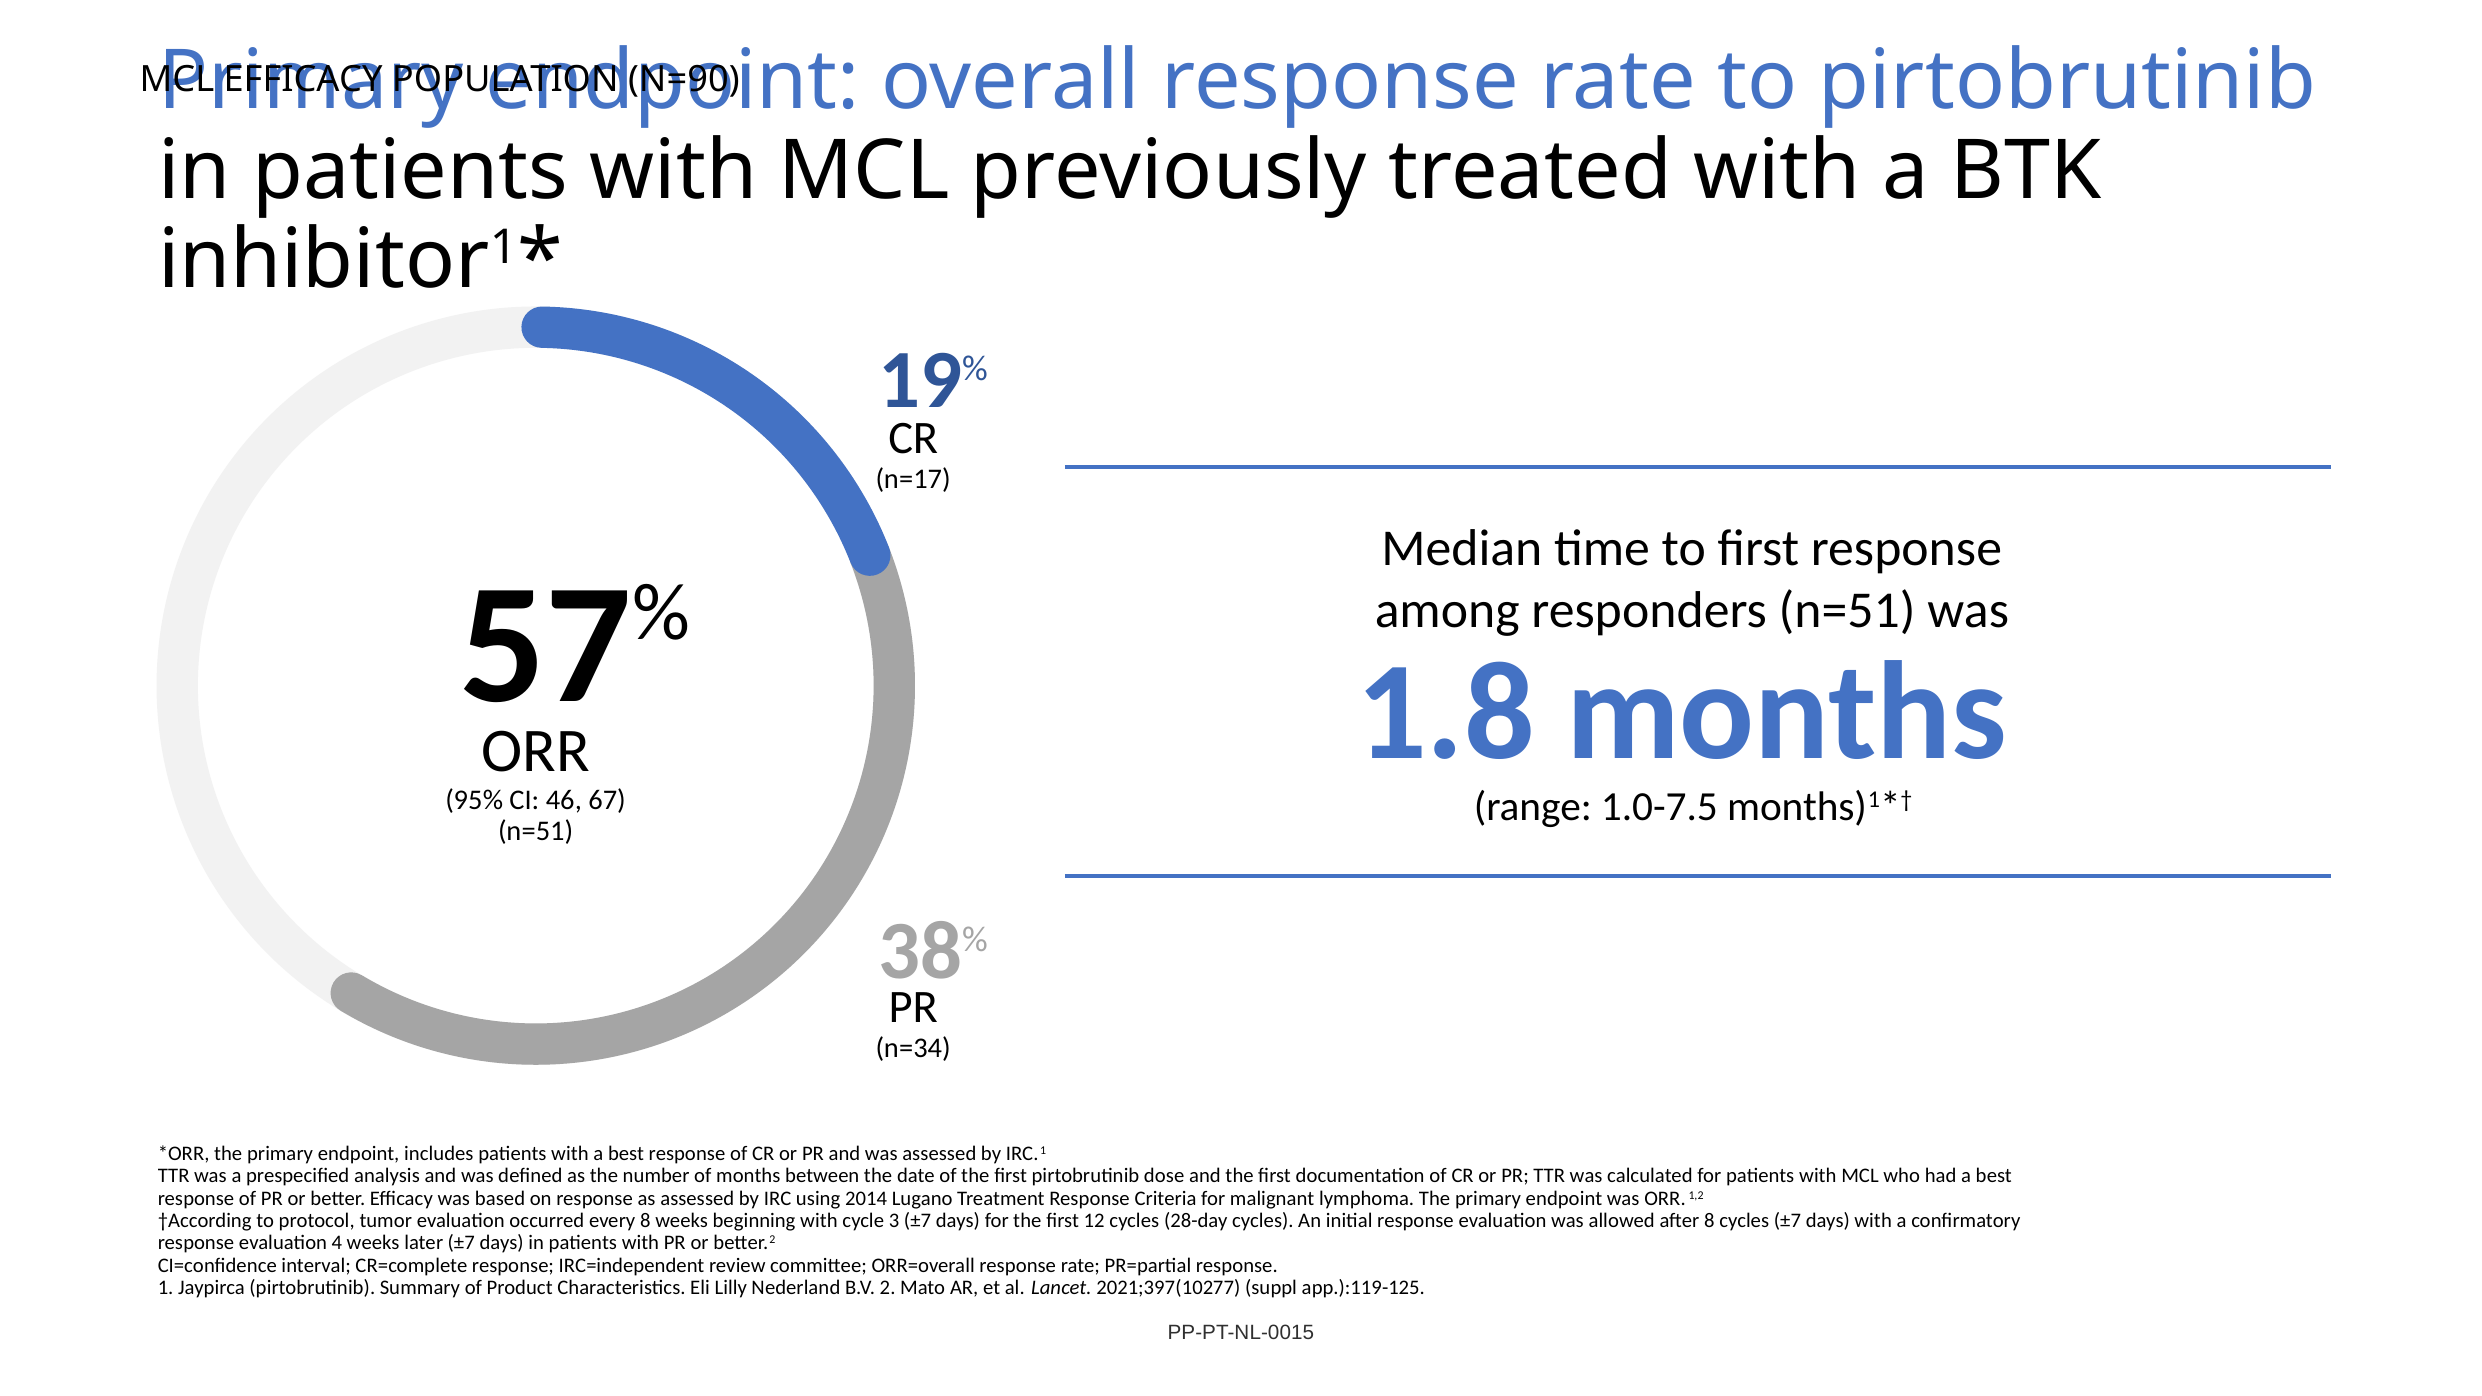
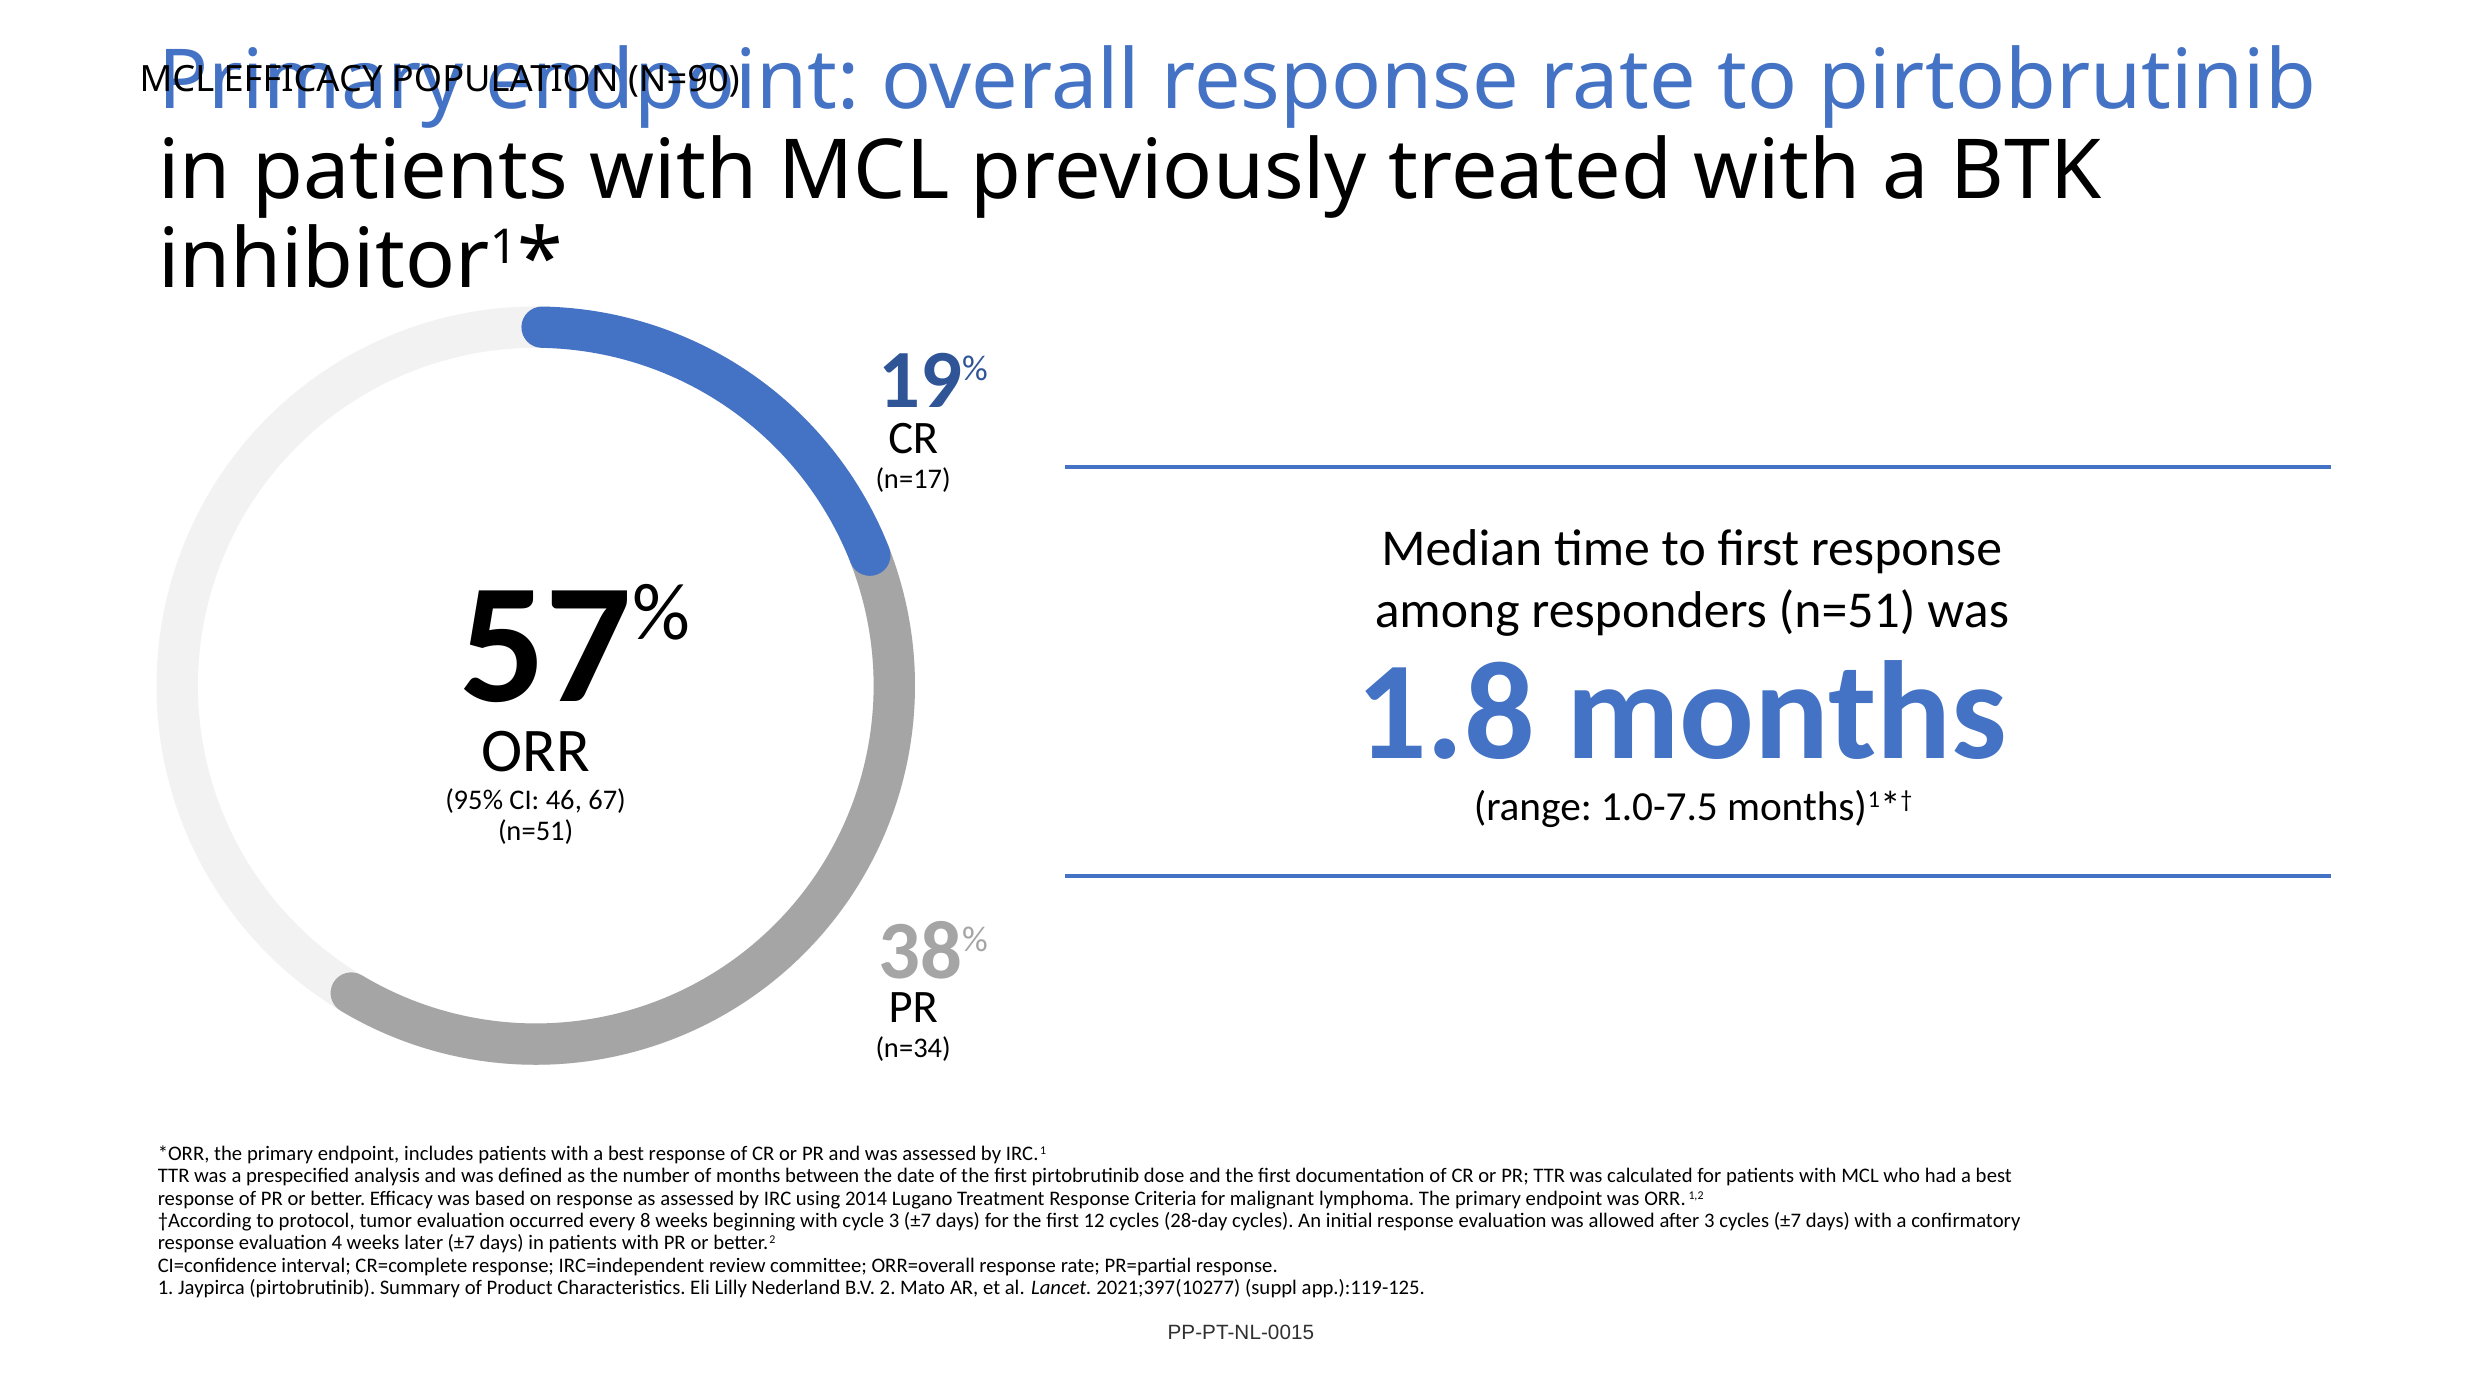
after 8: 8 -> 3 (1709, 1221)
